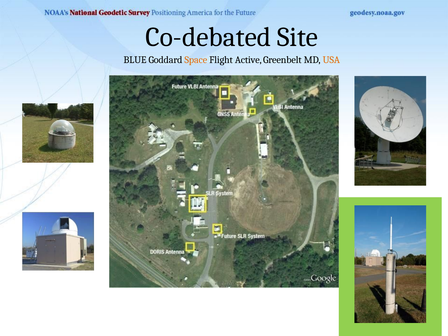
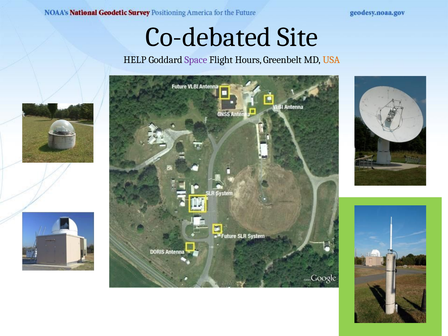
BLUE: BLUE -> HELP (135, 60)
Space colour: orange -> purple (196, 60)
Active: Active -> Hours (248, 60)
